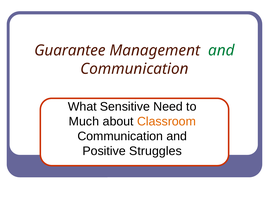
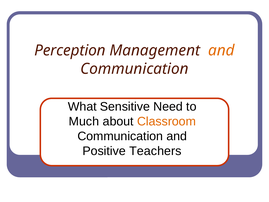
Guarantee: Guarantee -> Perception (70, 50)
and colour: green -> orange (221, 50)
Struggles: Struggles -> Teachers (155, 151)
